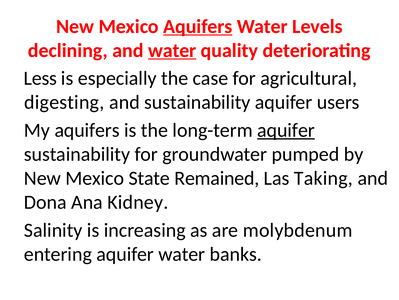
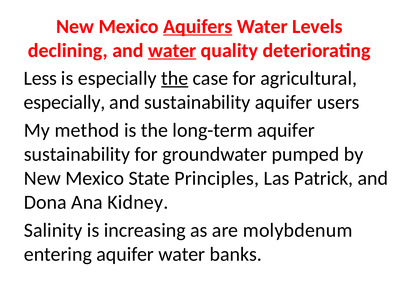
the underline: none -> present (175, 78)
digesting: digesting -> especially (64, 102)
My aquifers: aquifers -> method (87, 130)
aquifer underline: present -> none (286, 130)
Remained: Remained -> Principles (217, 178)
Taking: Taking -> Patrick (324, 178)
